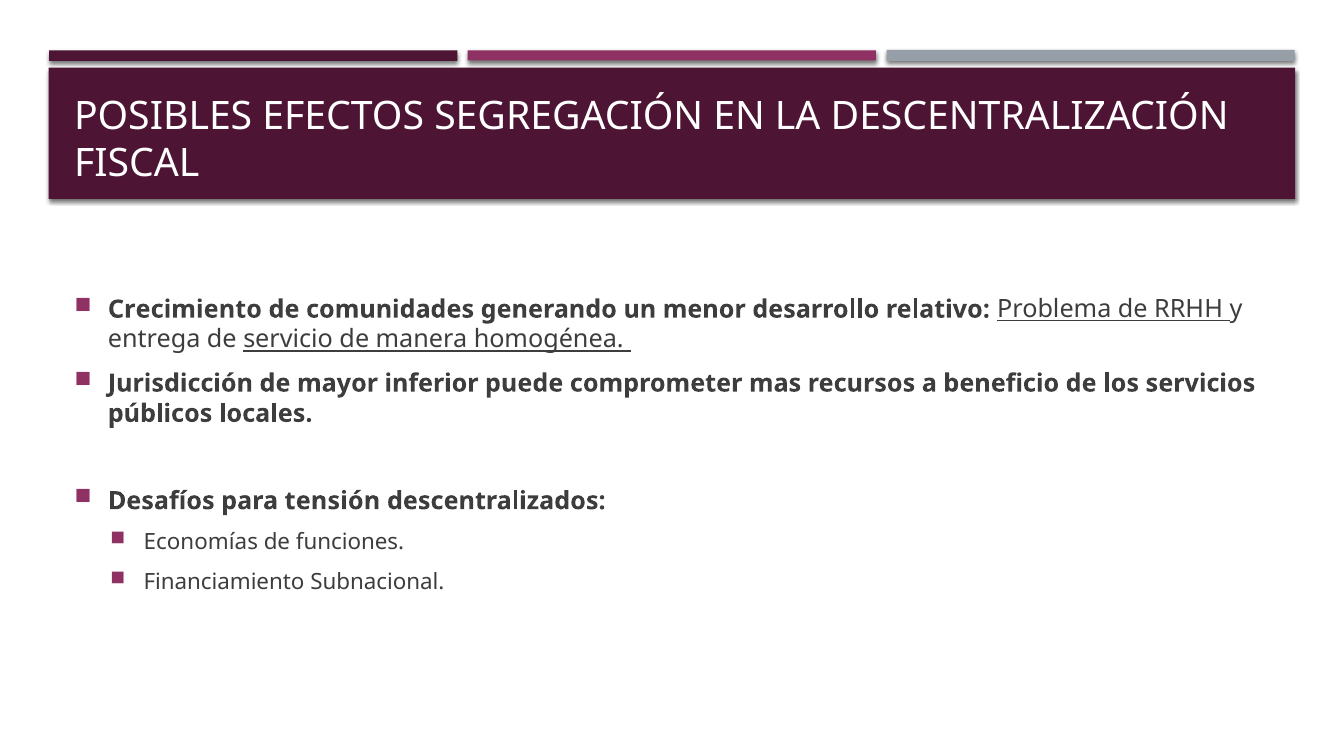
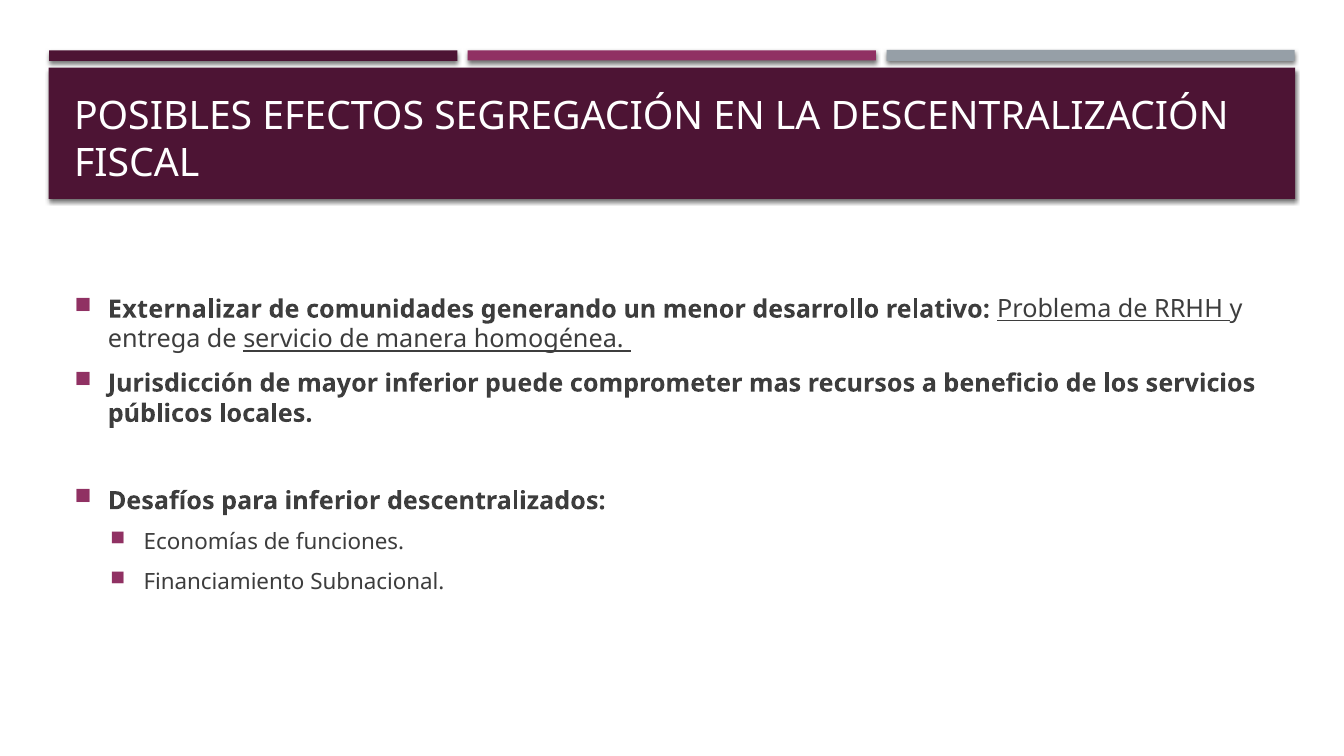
Crecimiento: Crecimiento -> Externalizar (185, 309)
para tensión: tensión -> inferior (332, 501)
